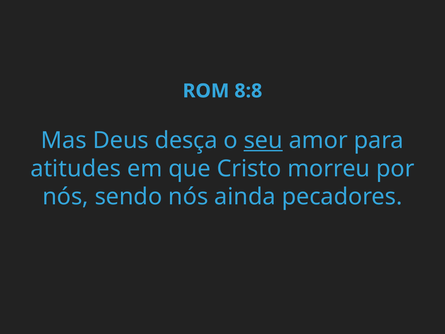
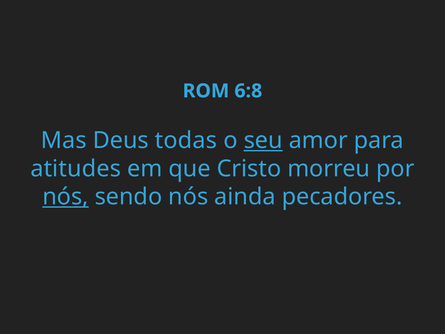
8:8: 8:8 -> 6:8 (248, 91)
desça: desça -> todas (186, 140)
nós underline: none -> present (65, 197)
